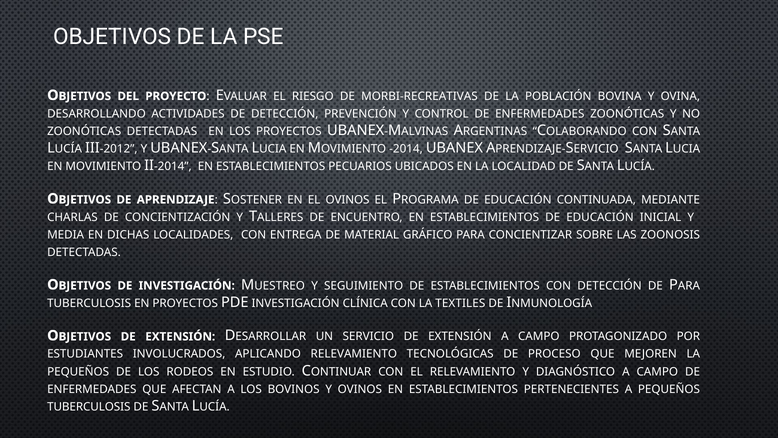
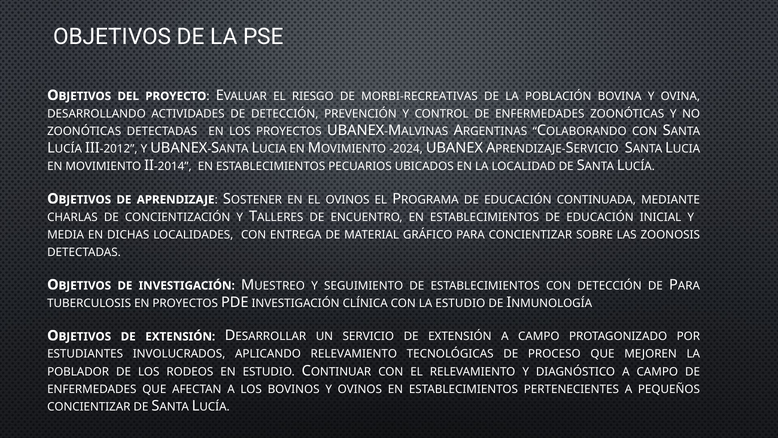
-2014: -2014 -> -2024 (406, 149)
LA TEXTILES: TEXTILES -> ESTUDIO (460, 303)
PEQUEÑOS: PEQUEÑOS -> POBLADOR (78, 371)
TUBERCULOSIS: TUBERCULOSIS -> CONCIENTIZAR (89, 406)
